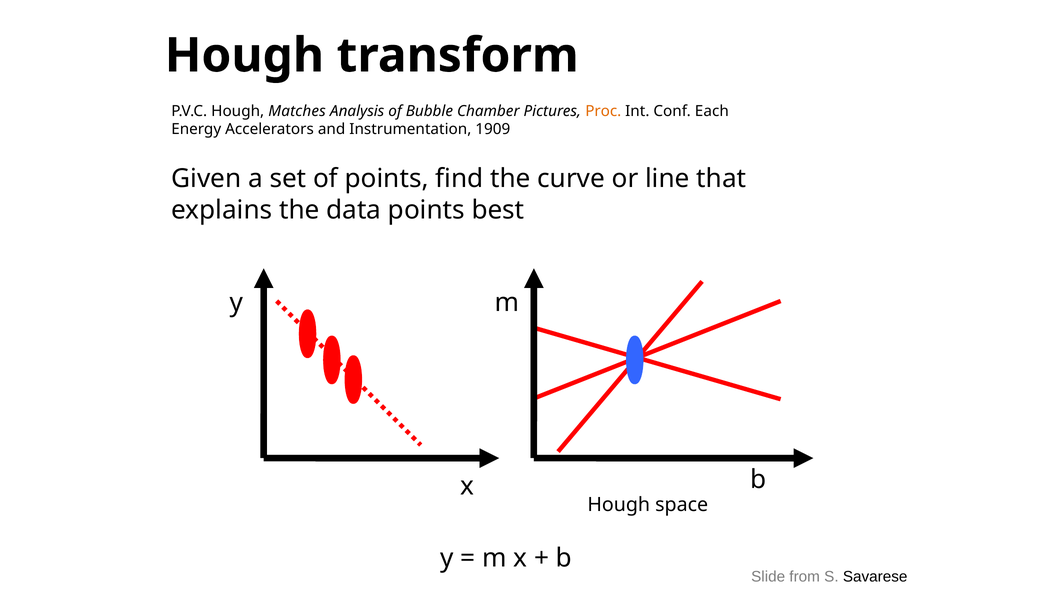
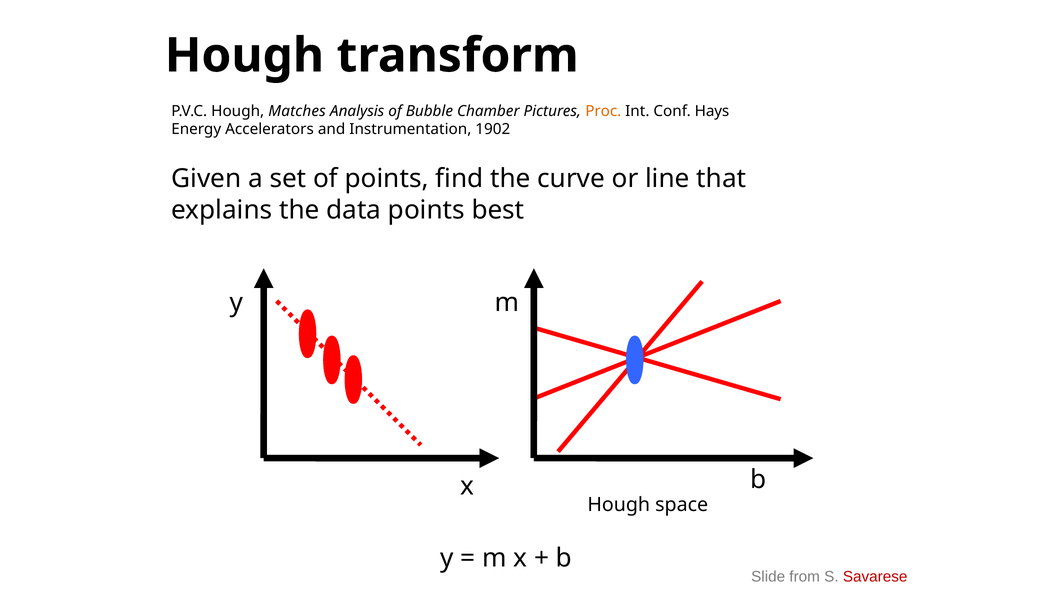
Each: Each -> Hays (712, 111)
1909: 1909 -> 1902 (493, 129)
Savarese colour: black -> red (875, 577)
